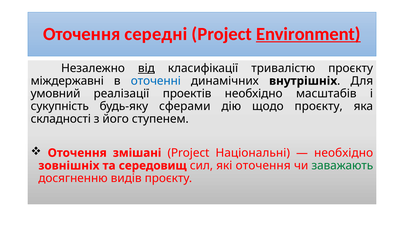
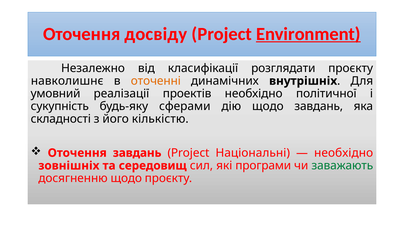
середні: середні -> досвіду (156, 34)
від underline: present -> none (146, 68)
тривалістю: тривалістю -> розглядати (283, 68)
міждержавні: міждержавні -> навколишнє (67, 81)
оточенні colour: blue -> orange (156, 81)
масштабів: масштабів -> політичної (326, 94)
щодо проєкту: проєкту -> завдань (319, 106)
ступенем: ступенем -> кількістю (160, 119)
Оточення змішані: змішані -> завдань (137, 153)
які оточення: оточення -> програми (263, 166)
досягненню видів: видів -> щодо (126, 179)
